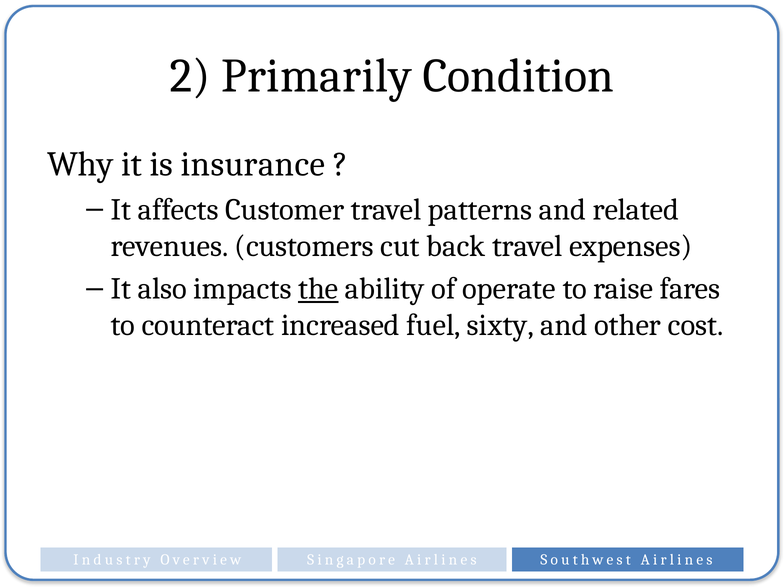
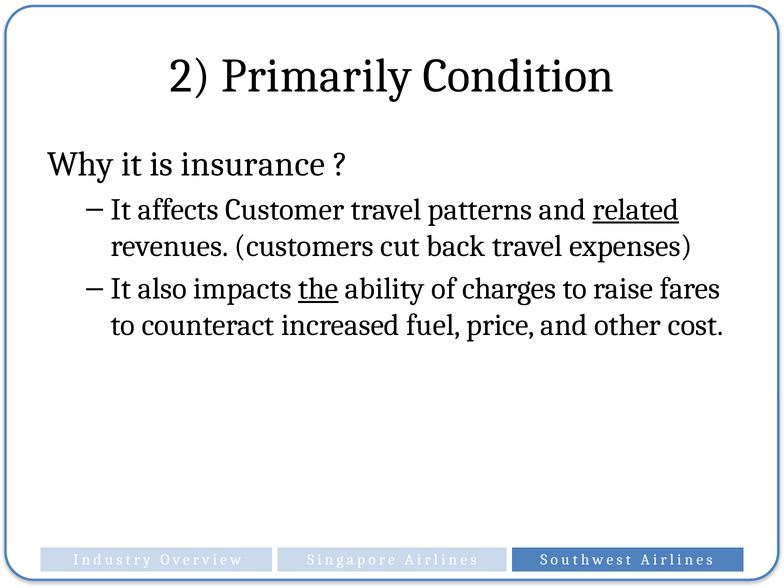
related underline: none -> present (636, 209)
operate: operate -> charges (509, 289)
sixty: sixty -> price (500, 325)
